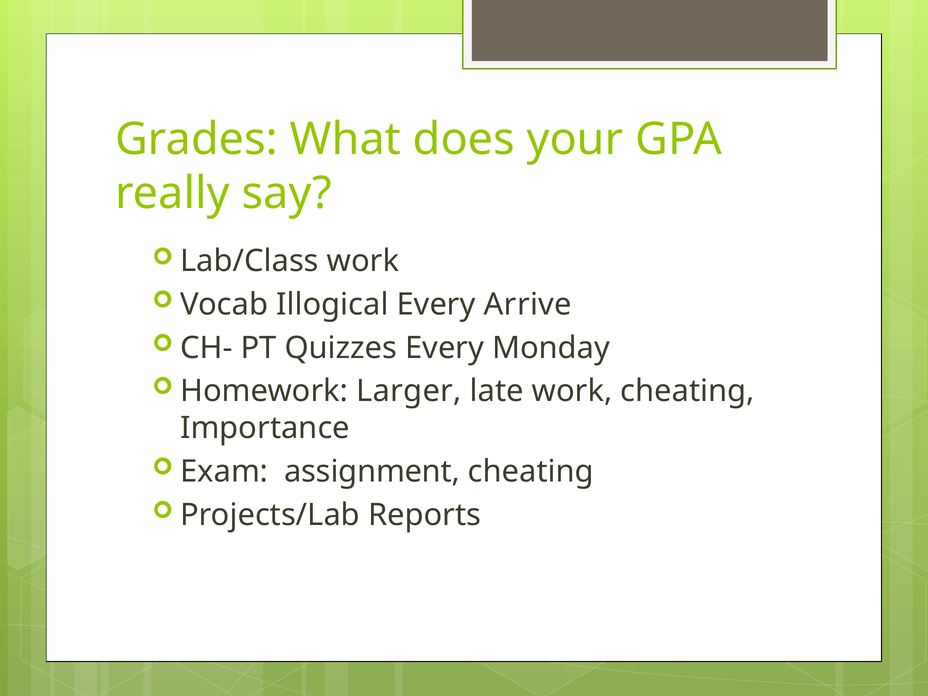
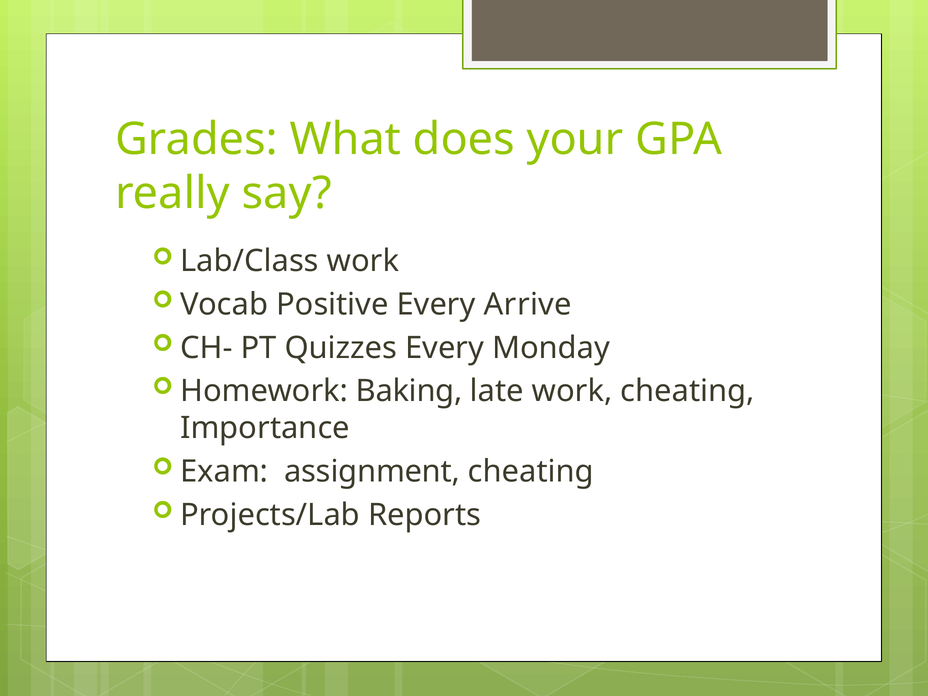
Illogical: Illogical -> Positive (332, 305)
Larger: Larger -> Baking (409, 391)
